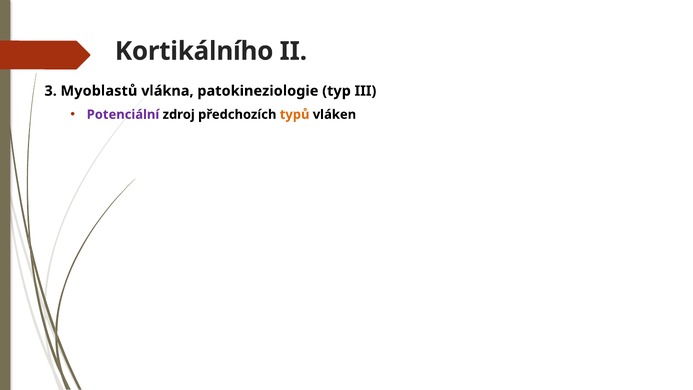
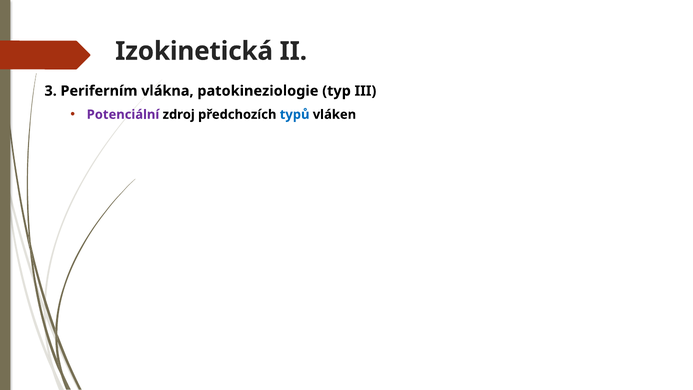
Kortikálního: Kortikálního -> Izokinetická (194, 51)
Myoblastů: Myoblastů -> Periferním (99, 91)
typů colour: orange -> blue (295, 114)
